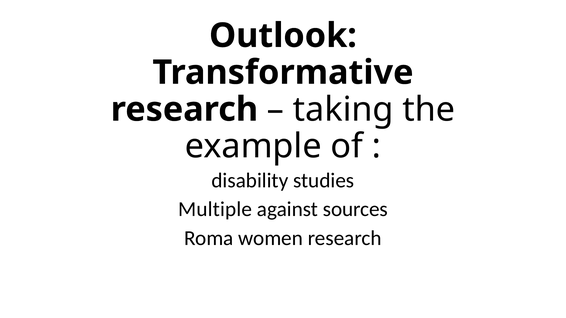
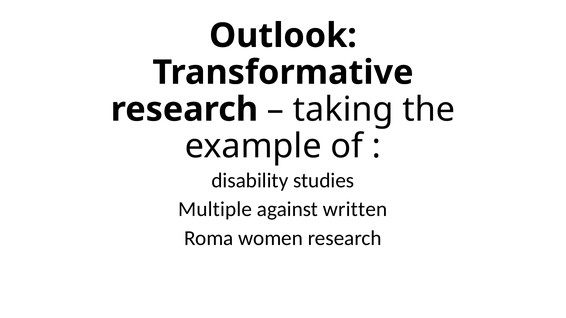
sources: sources -> written (355, 210)
